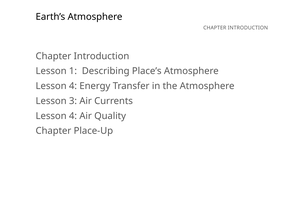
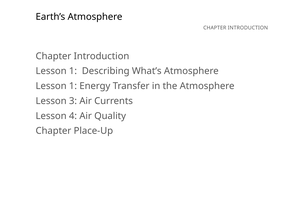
Place’s: Place’s -> What’s (147, 71)
4: 4 -> 1 (73, 86)
